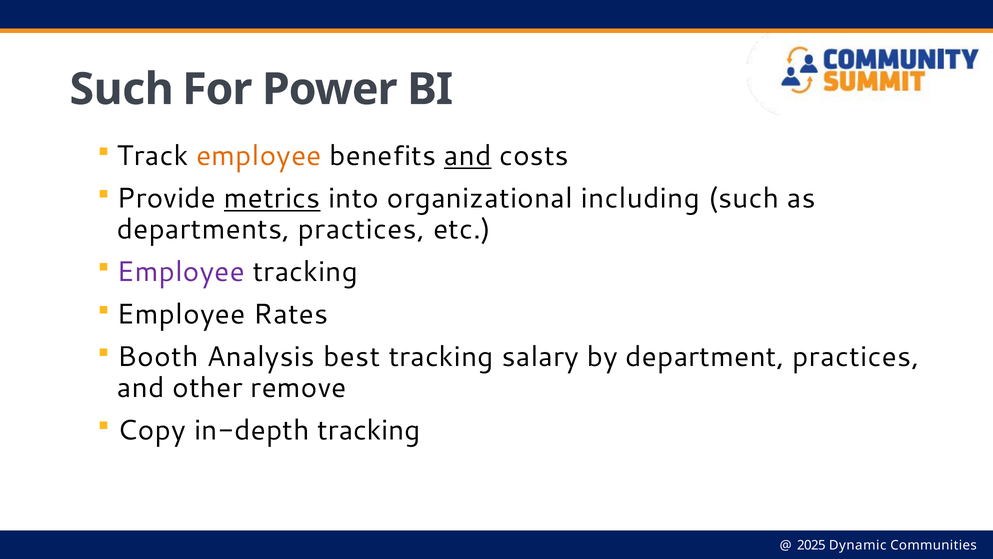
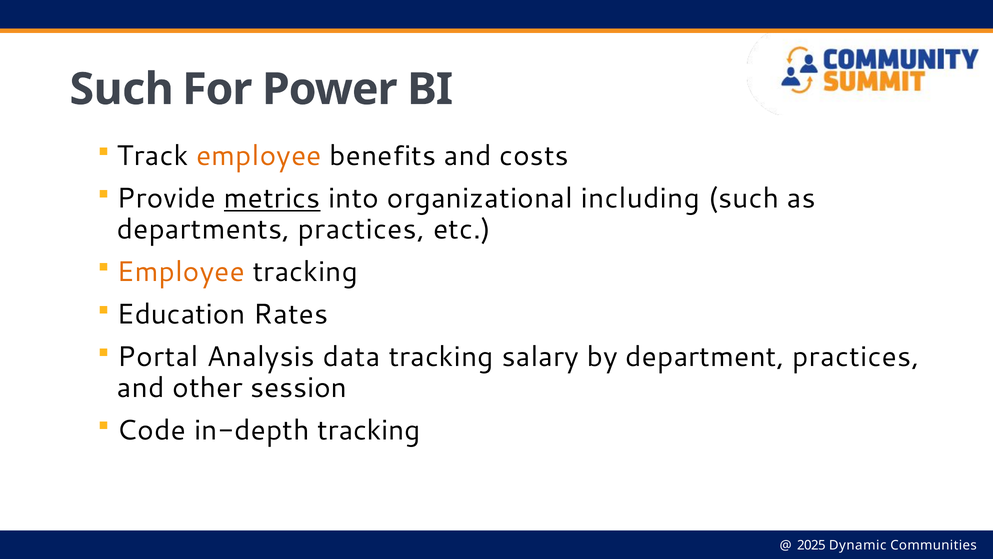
and underline: present -> none (468, 156)
Employee colour: purple -> orange (181, 272)
Employee: Employee -> Education (181, 314)
Booth: Booth -> Portal (158, 357)
best: best -> data (352, 357)
remove: remove -> session (299, 387)
Copy: Copy -> Code (152, 430)
